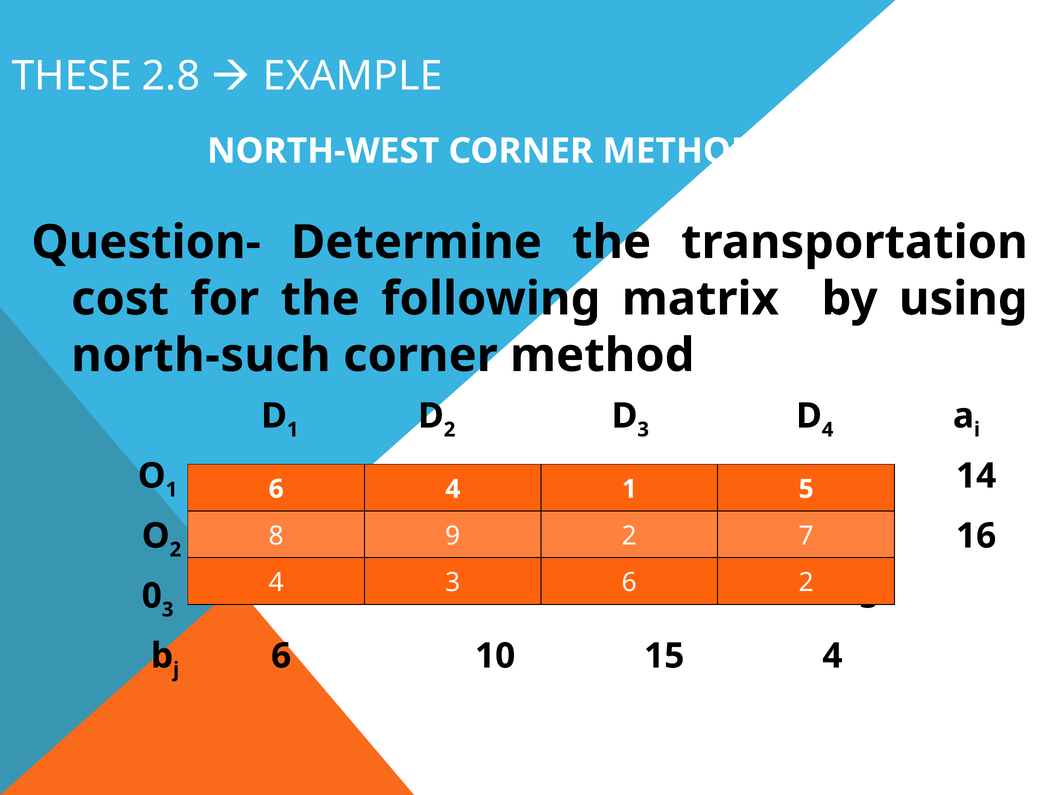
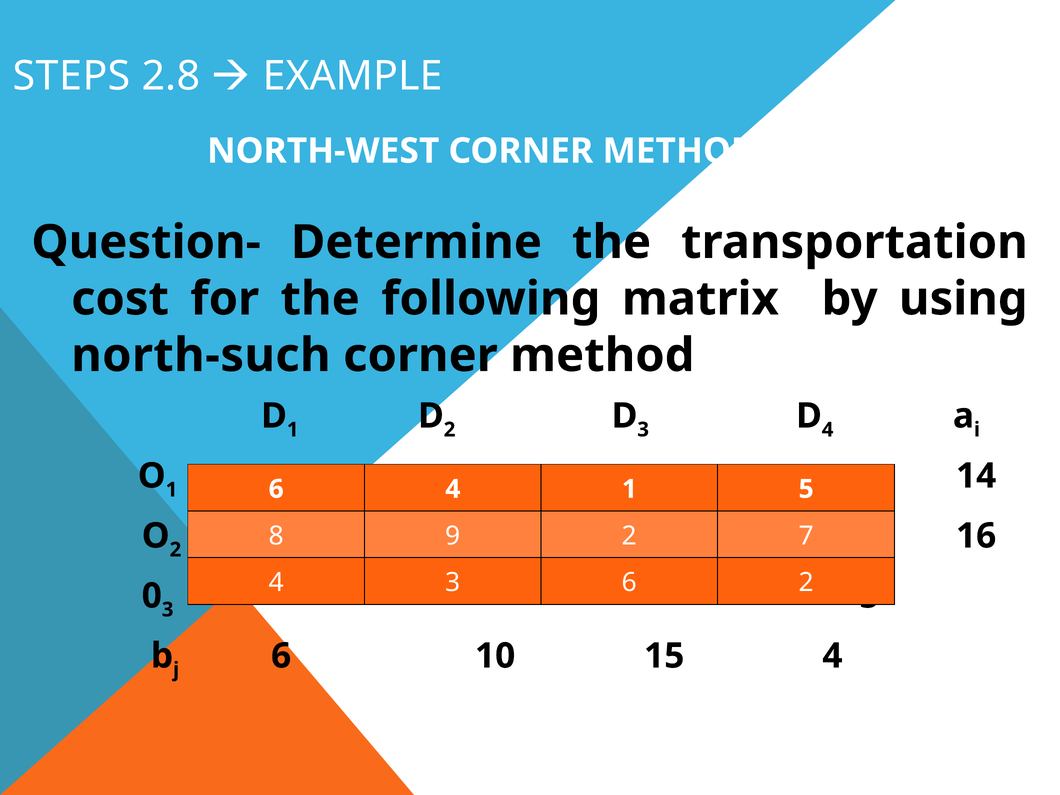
THESE: THESE -> STEPS (72, 76)
